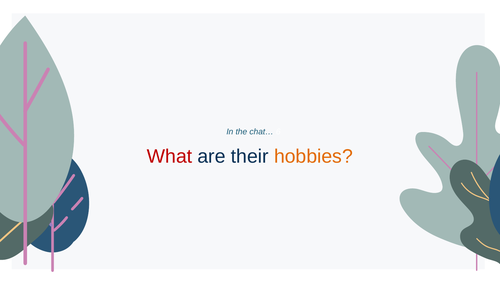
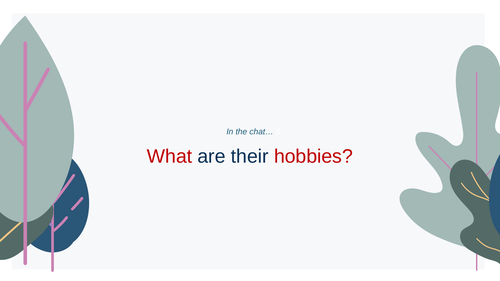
hobbies colour: orange -> red (313, 157)
